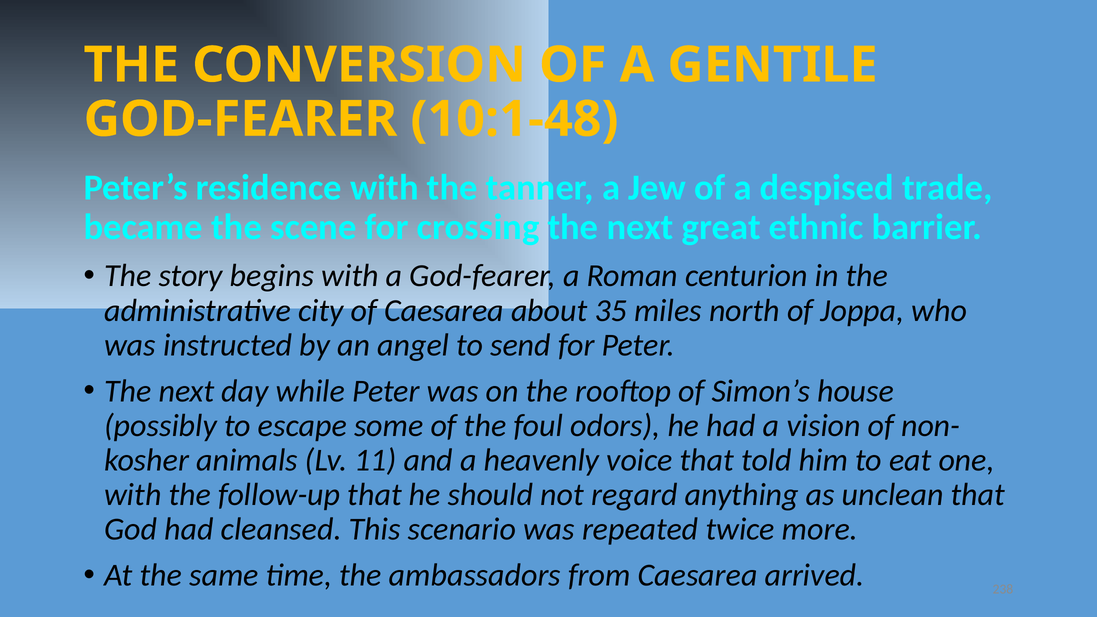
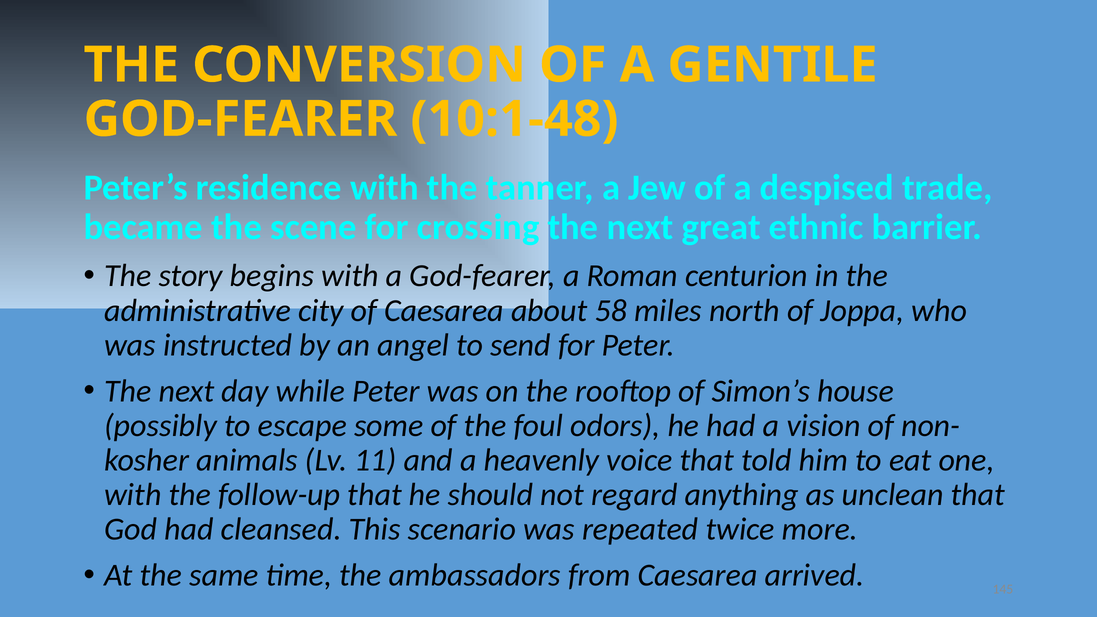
35: 35 -> 58 (611, 311)
238: 238 -> 145 (1003, 589)
